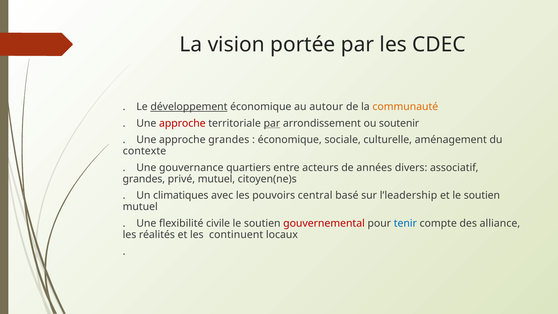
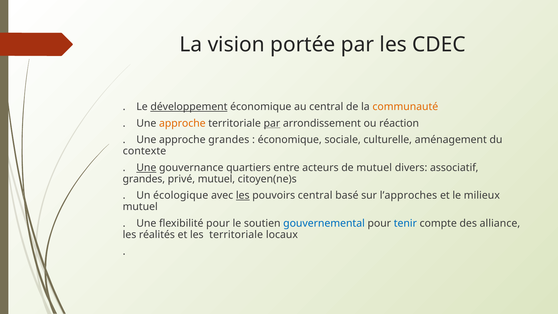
au autour: autour -> central (326, 107)
approche colour: red -> orange (182, 123)
soutenir: soutenir -> réaction (399, 123)
Une underline: none -> present (146, 168)
de années: années -> mutuel (374, 168)
climatiques: climatiques -> écologique (181, 195)
les underline: none -> present (243, 195)
l’leadership: l’leadership -> l’approches (408, 195)
et le soutien: soutien -> milieux (482, 195)
flexibilité civile: civile -> pour (218, 223)
gouvernemental colour: red -> blue (324, 223)
les continuent: continuent -> territoriale (236, 235)
